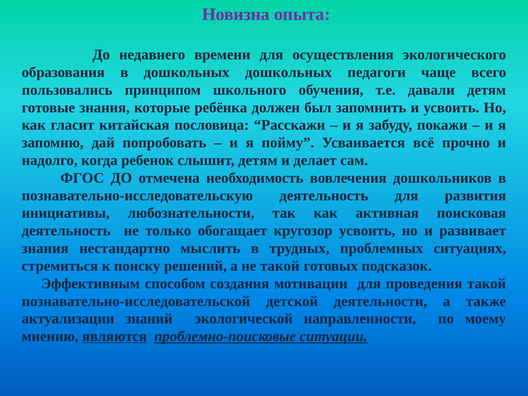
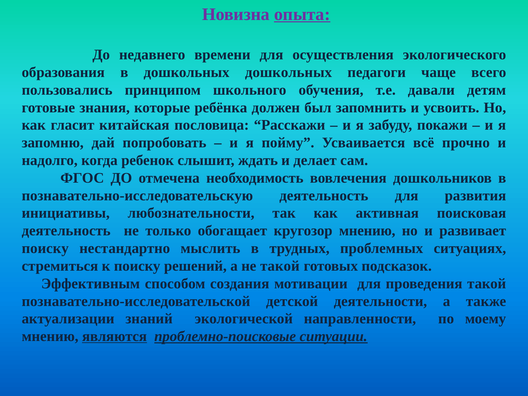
опыта underline: none -> present (302, 14)
слышит детям: детям -> ждать (258, 160)
кругозор усвоить: усвоить -> мнению (367, 231)
знания: знания -> поиску (45, 248)
